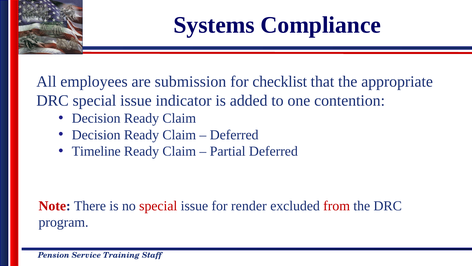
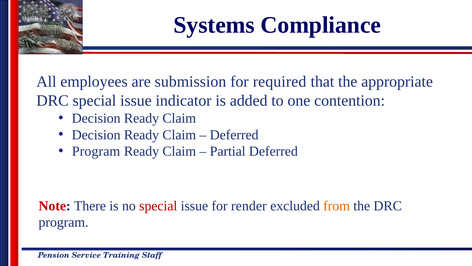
checklist: checklist -> required (280, 82)
Timeline: Timeline -> Program (96, 151)
from colour: red -> orange (337, 205)
